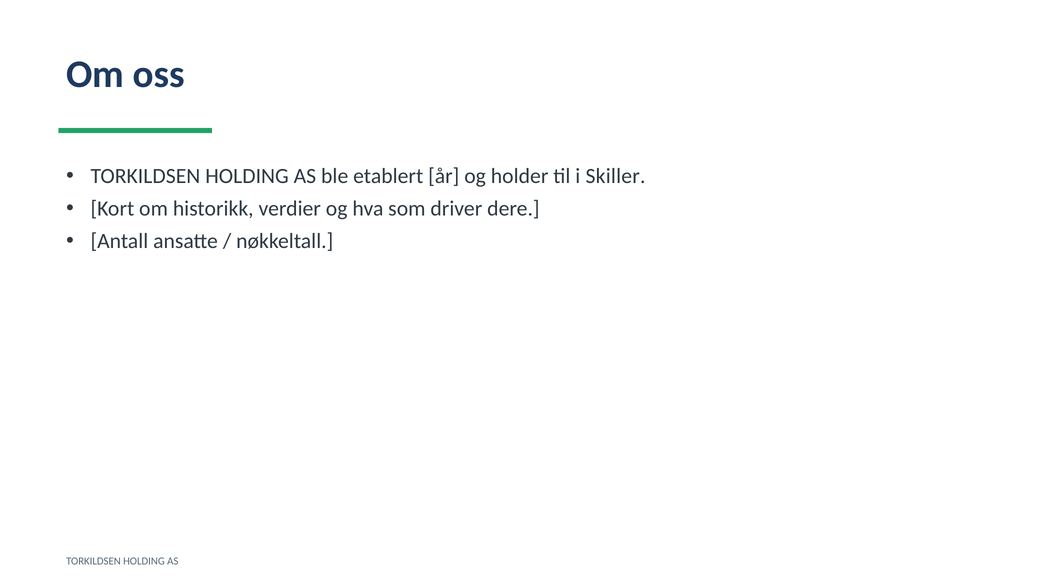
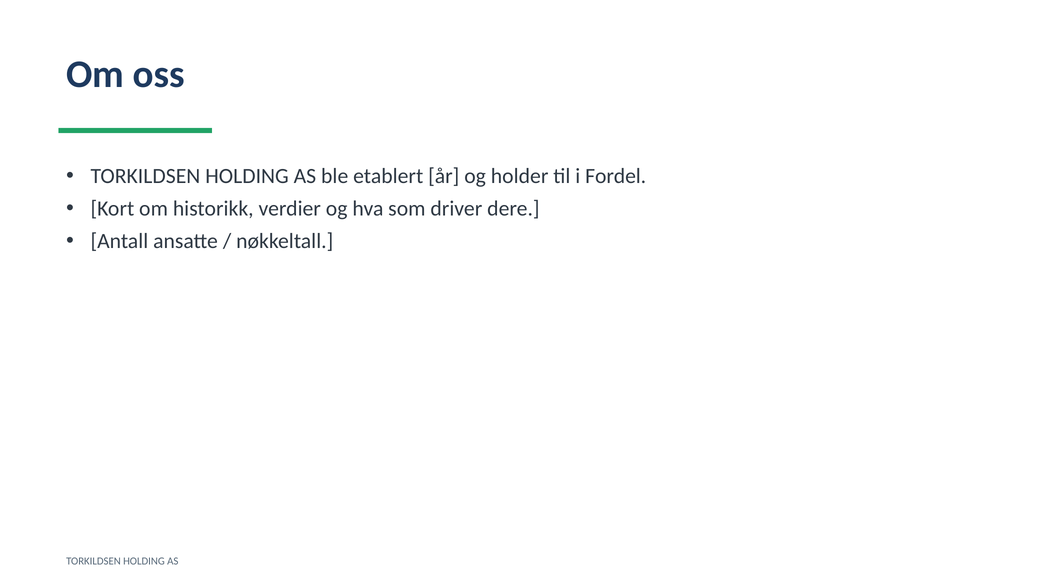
Skiller: Skiller -> Fordel (616, 176)
